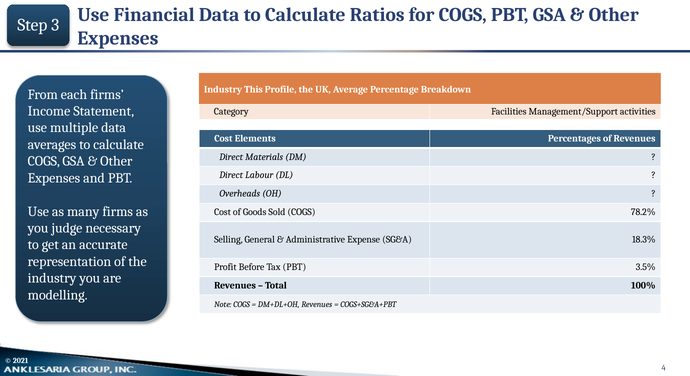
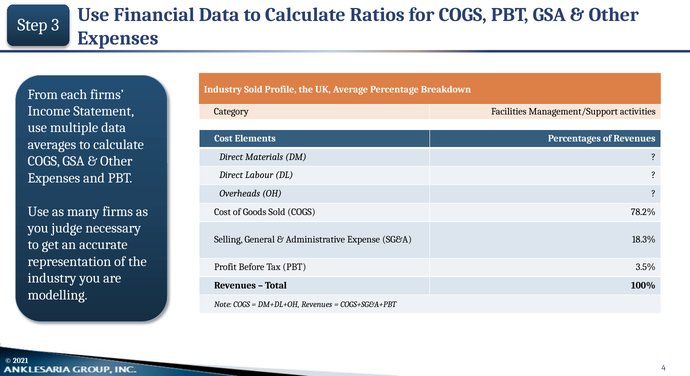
Industry This: This -> Sold (253, 89)
